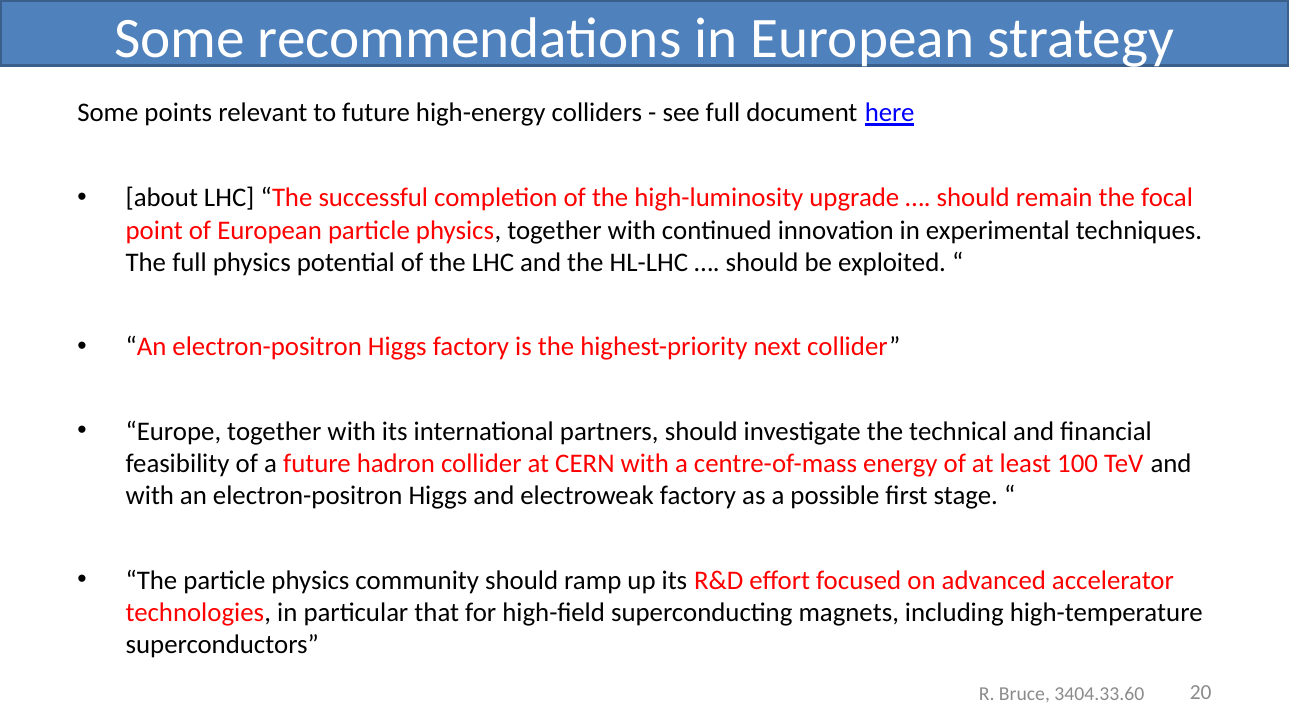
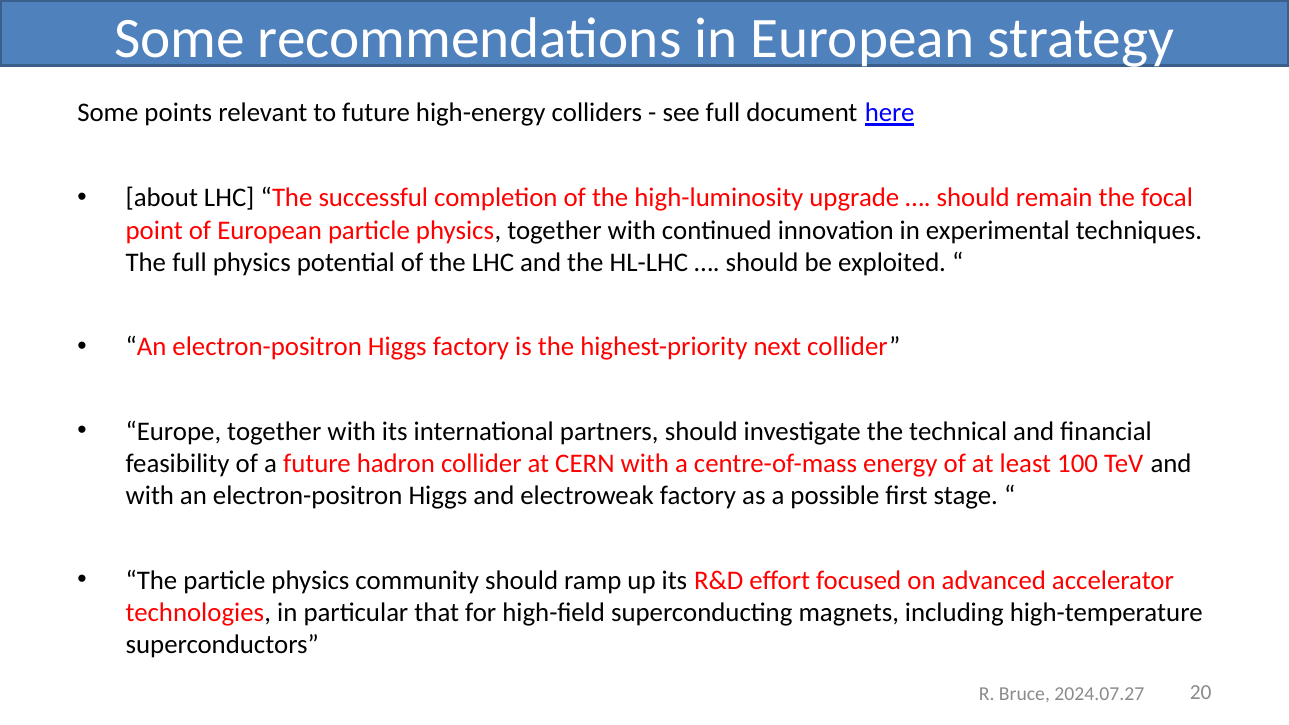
3404.33.60: 3404.33.60 -> 2024.07.27 (1099, 694)
